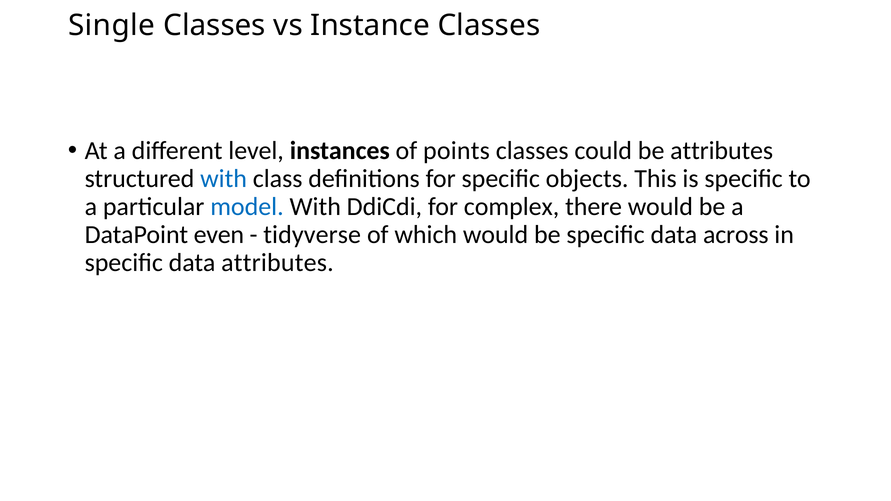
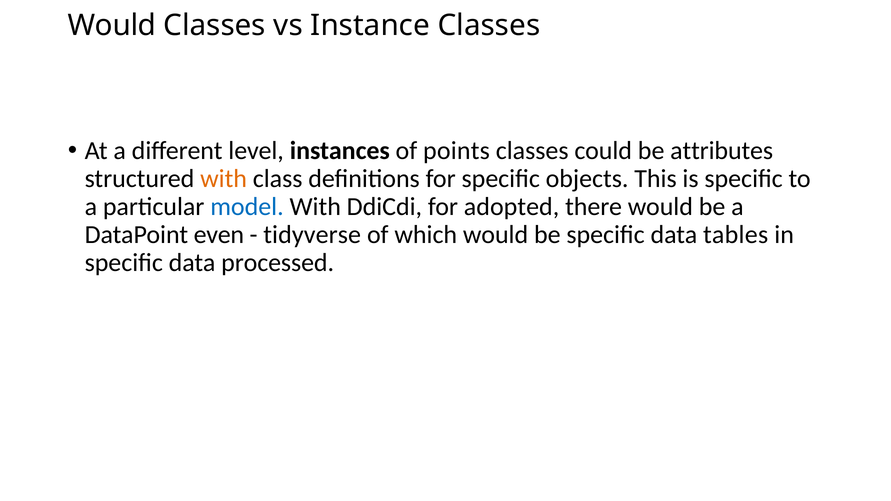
Single: Single -> Would (112, 25)
with colour: blue -> orange (224, 179)
complex: complex -> adopted (512, 207)
across: across -> tables (736, 235)
data attributes: attributes -> processed (278, 263)
